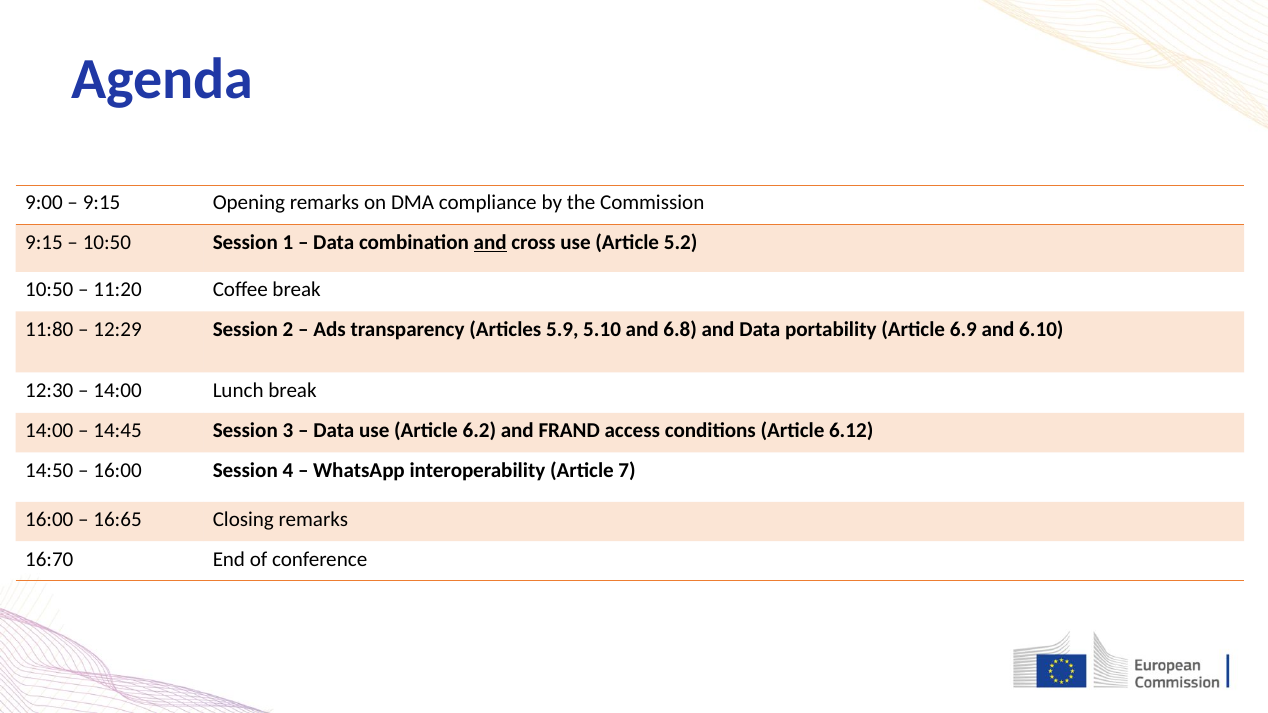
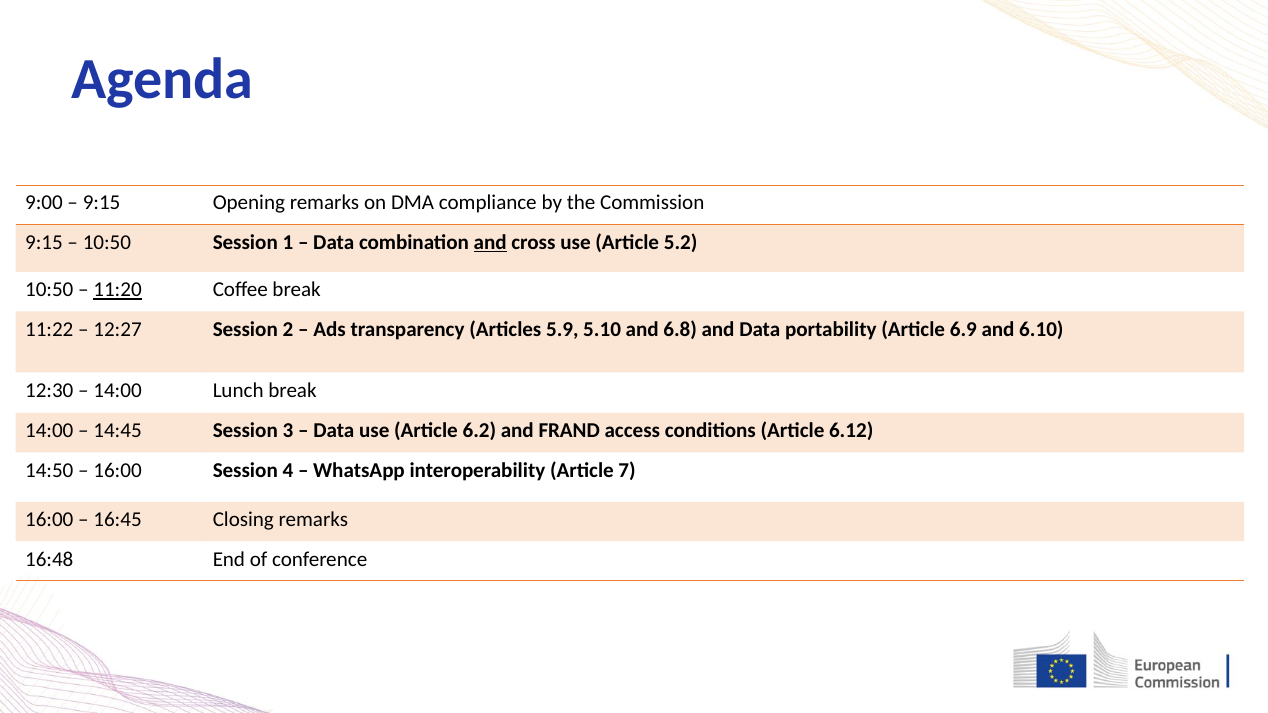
11:20 underline: none -> present (118, 290)
11:80: 11:80 -> 11:22 (49, 329)
12:29: 12:29 -> 12:27 (118, 329)
16:65: 16:65 -> 16:45 (118, 520)
16:70: 16:70 -> 16:48 (49, 559)
